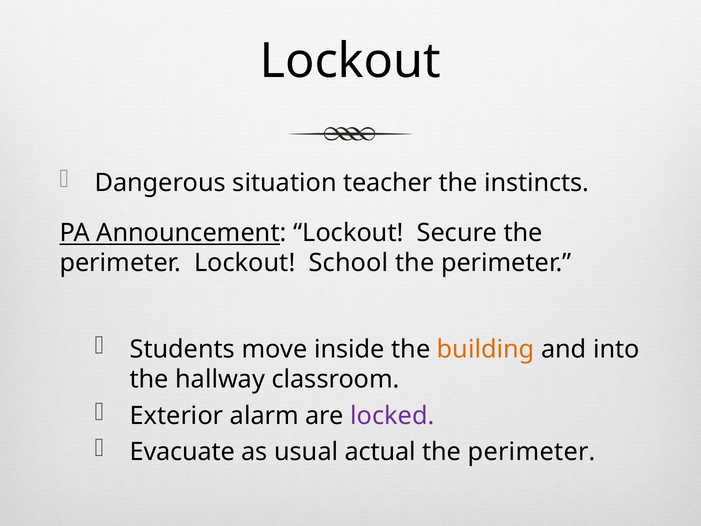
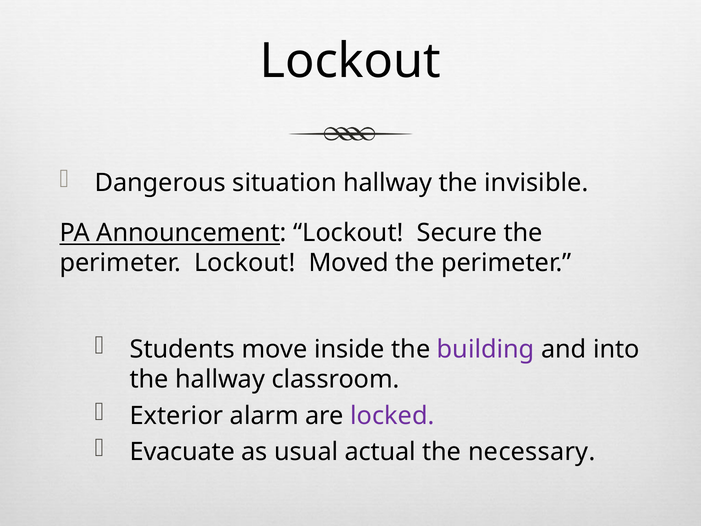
situation teacher: teacher -> hallway (388, 183)
instincts: instincts -> invisible (536, 183)
School: School -> Moved (349, 263)
building colour: orange -> purple (486, 349)
perimeter: perimeter -> necessary (532, 452)
